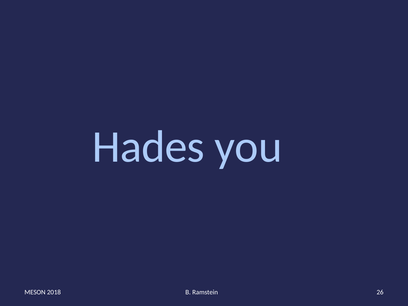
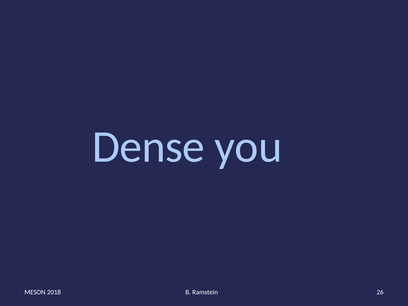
Hades: Hades -> Dense (149, 147)
